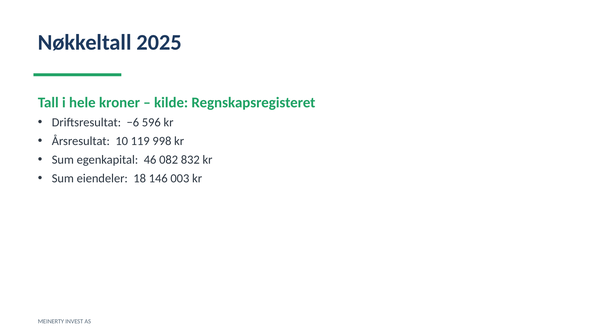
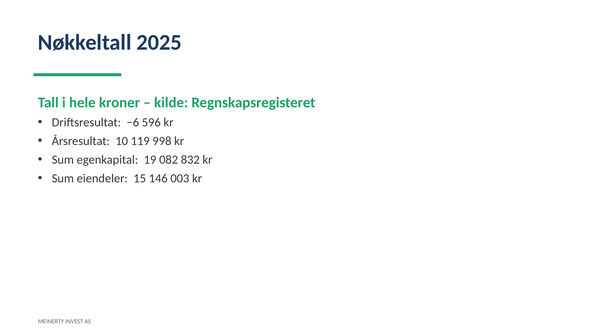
46: 46 -> 19 (150, 160)
18: 18 -> 15 (140, 178)
